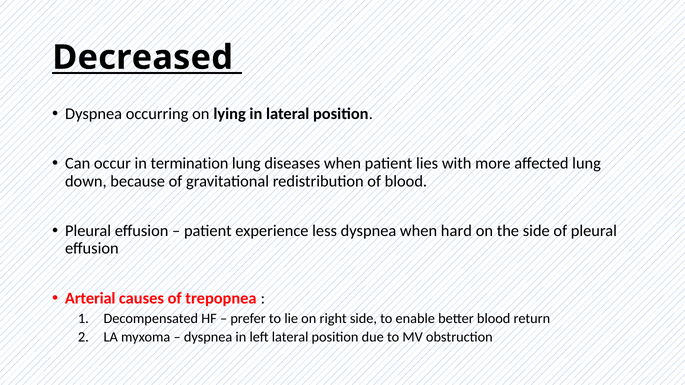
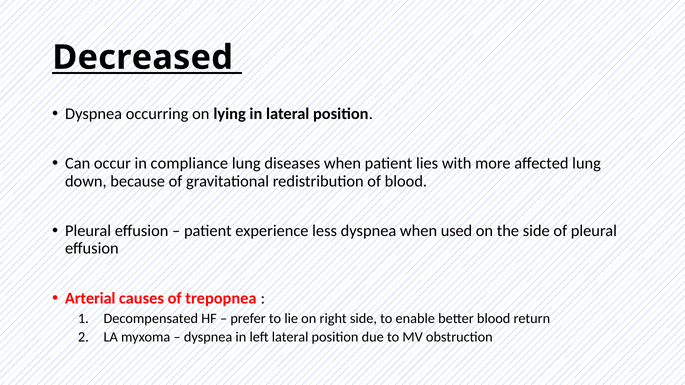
termination: termination -> compliance (189, 164)
hard: hard -> used (457, 231)
